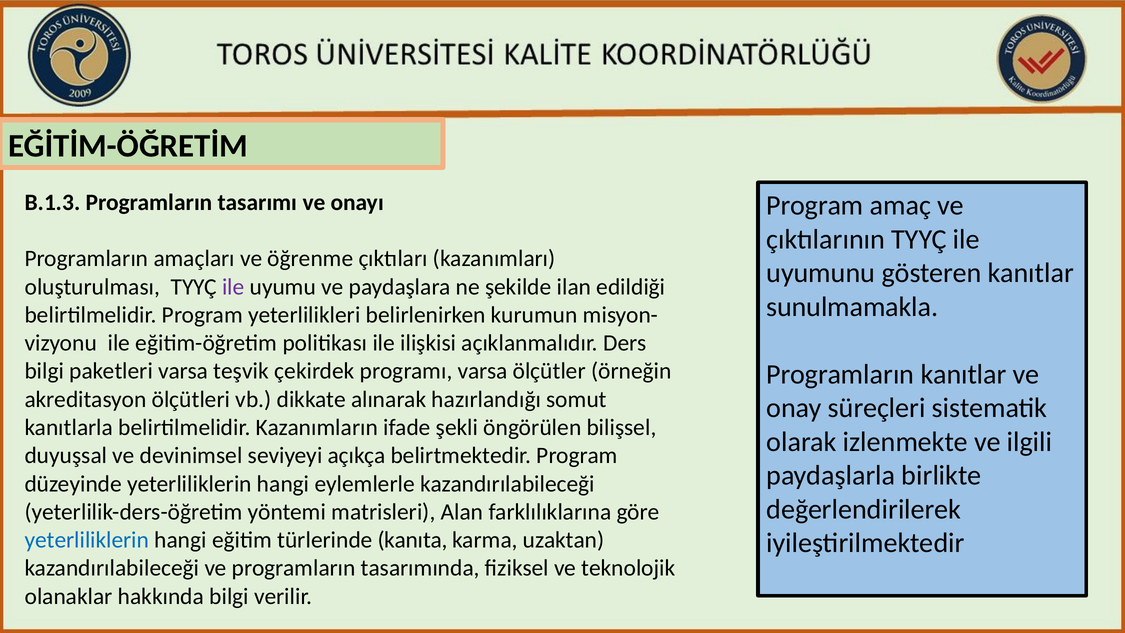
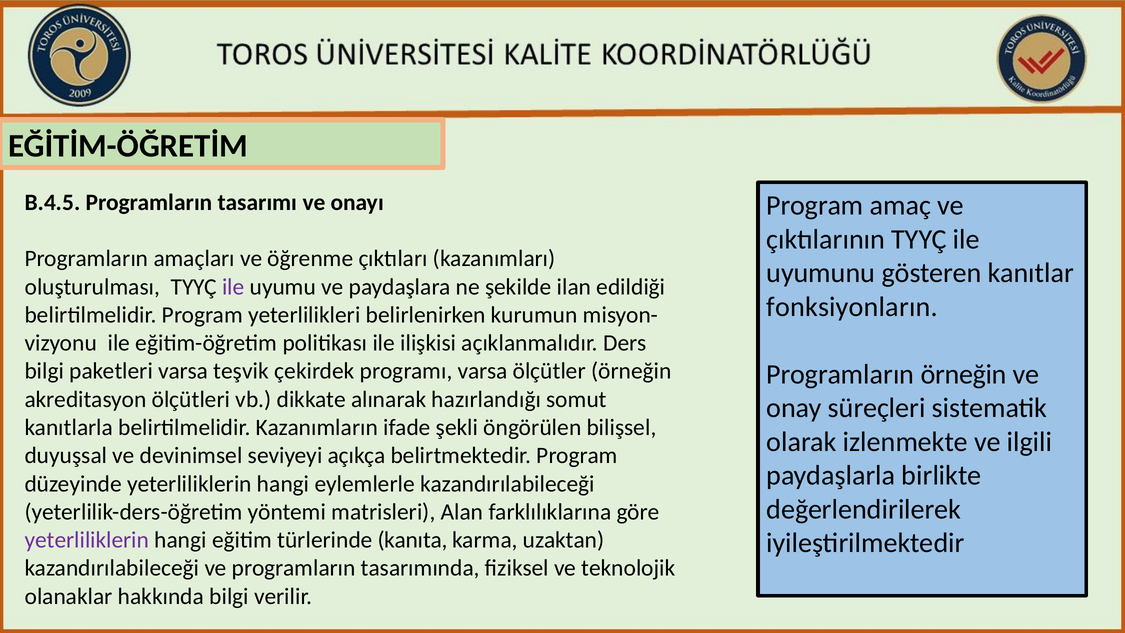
B.1.3: B.1.3 -> B.4.5 (52, 202)
sunulmamakla: sunulmamakla -> fonksiyonların (852, 307)
Programların kanıtlar: kanıtlar -> örneğin (964, 374)
yeterliliklerin colour: blue -> purple (87, 540)
